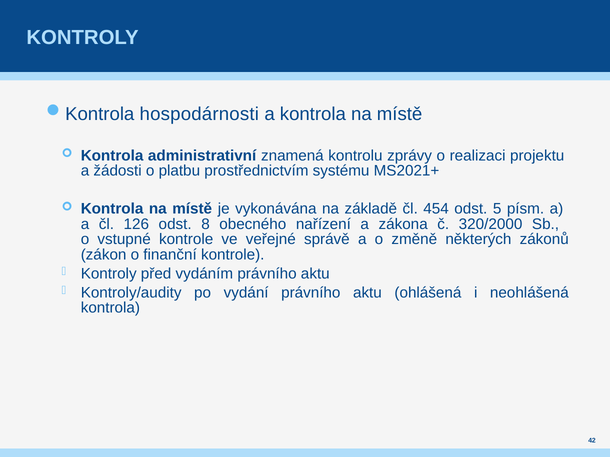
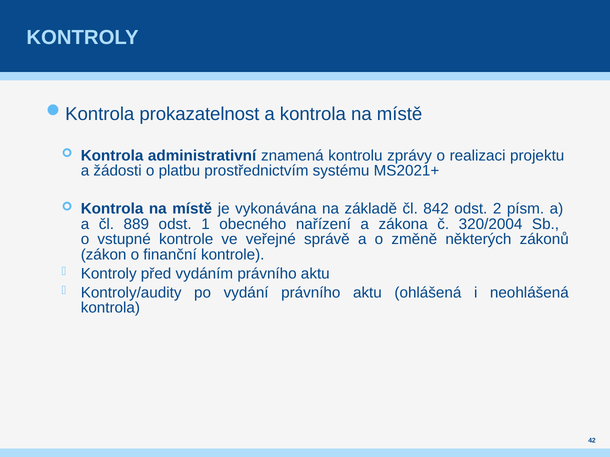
hospodárnosti: hospodárnosti -> prokazatelnost (199, 114)
454: 454 -> 842 (436, 209)
5: 5 -> 2 (497, 209)
126: 126 -> 889 (136, 224)
8: 8 -> 1 (205, 224)
320/2000: 320/2000 -> 320/2004 (491, 224)
